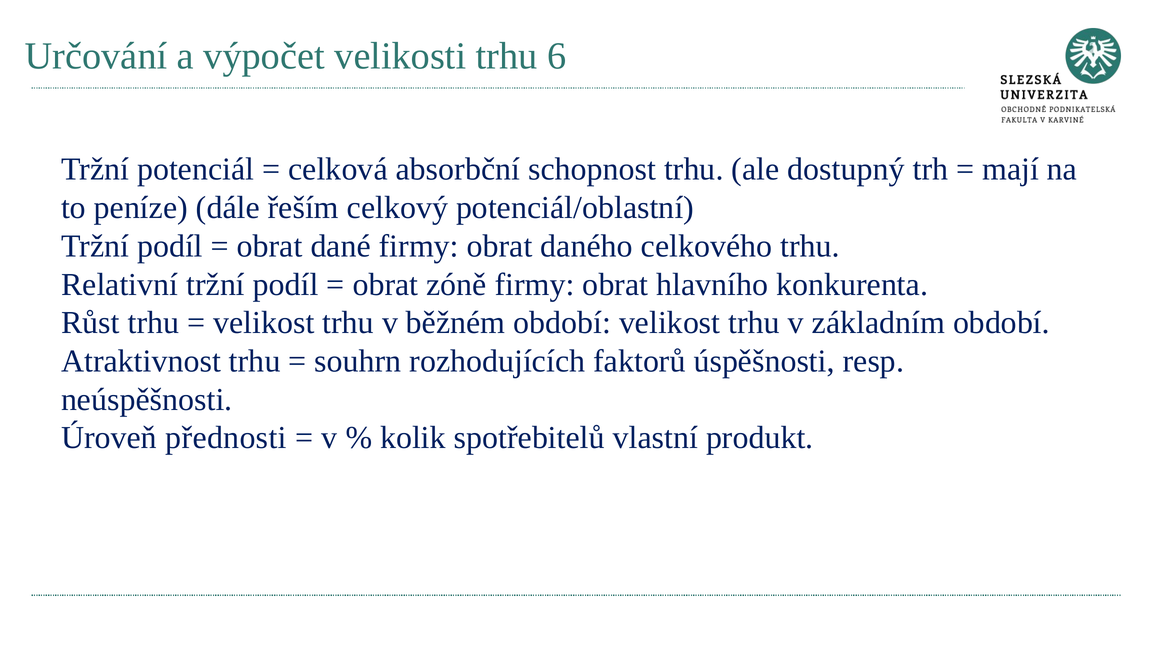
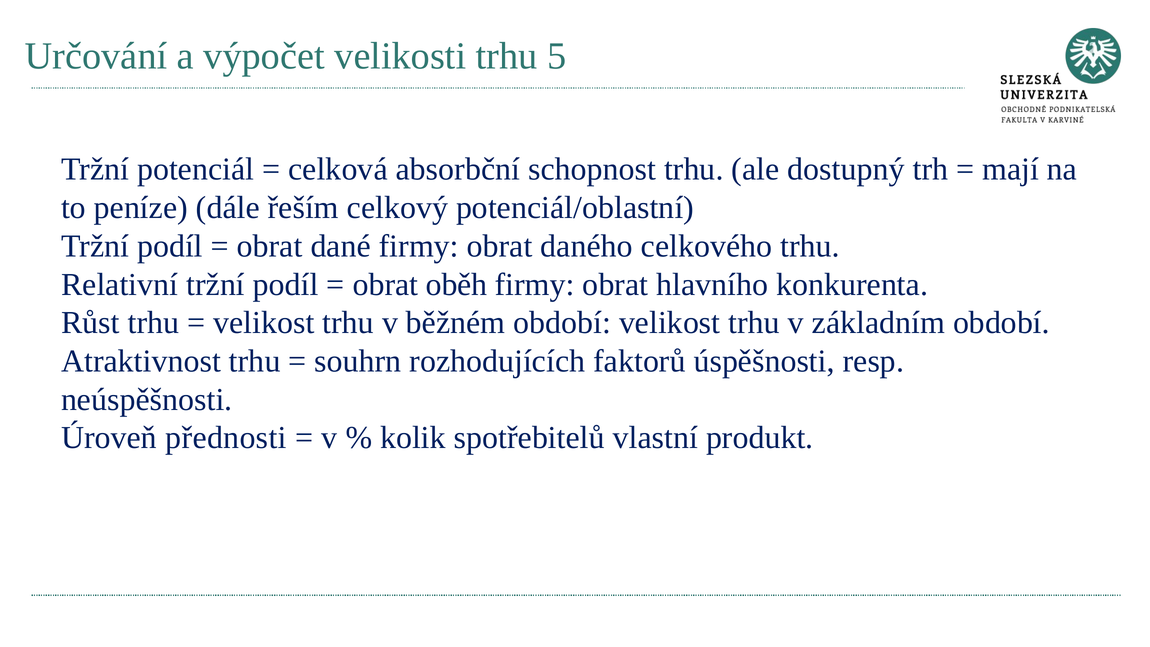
6: 6 -> 5 (557, 56)
zóně: zóně -> oběh (457, 284)
